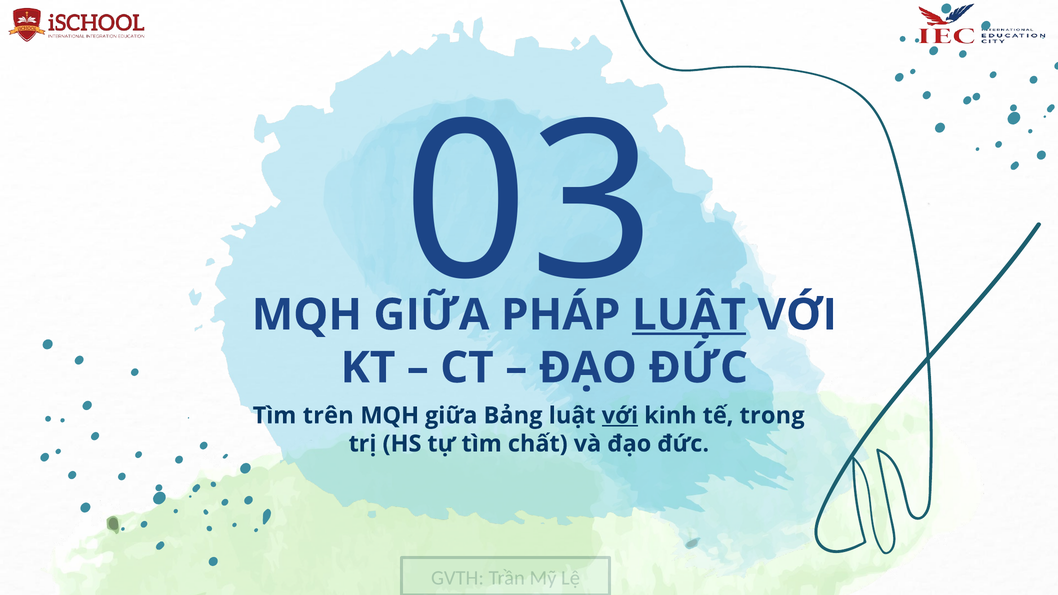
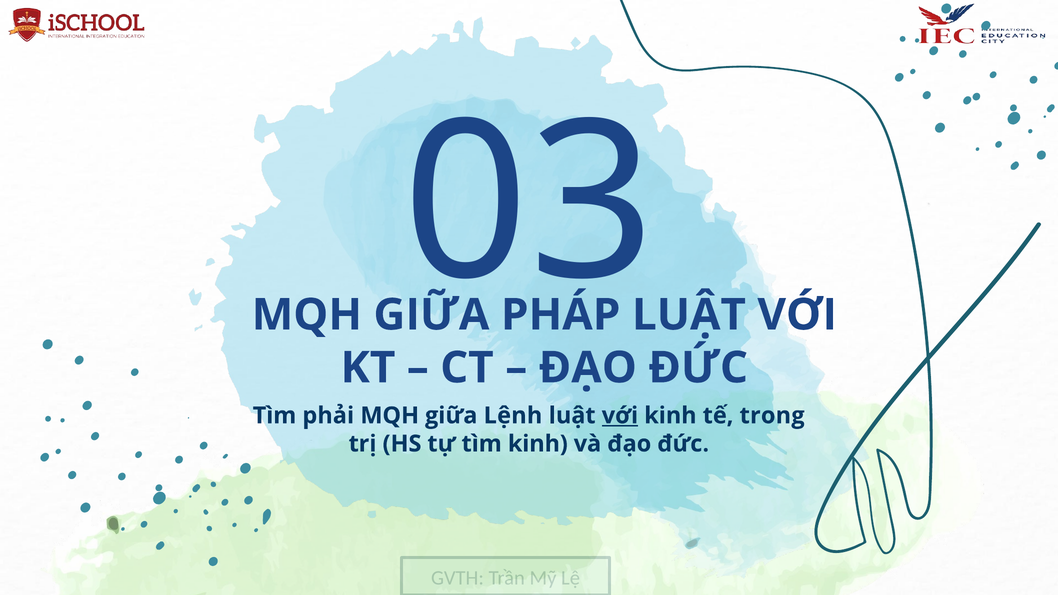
LUẬT underline: present -> none (689, 315)
trên: trên -> phải (328, 416)
Bảng: Bảng -> Lệnh (513, 416)
tìm chất: chất -> kinh (538, 444)
